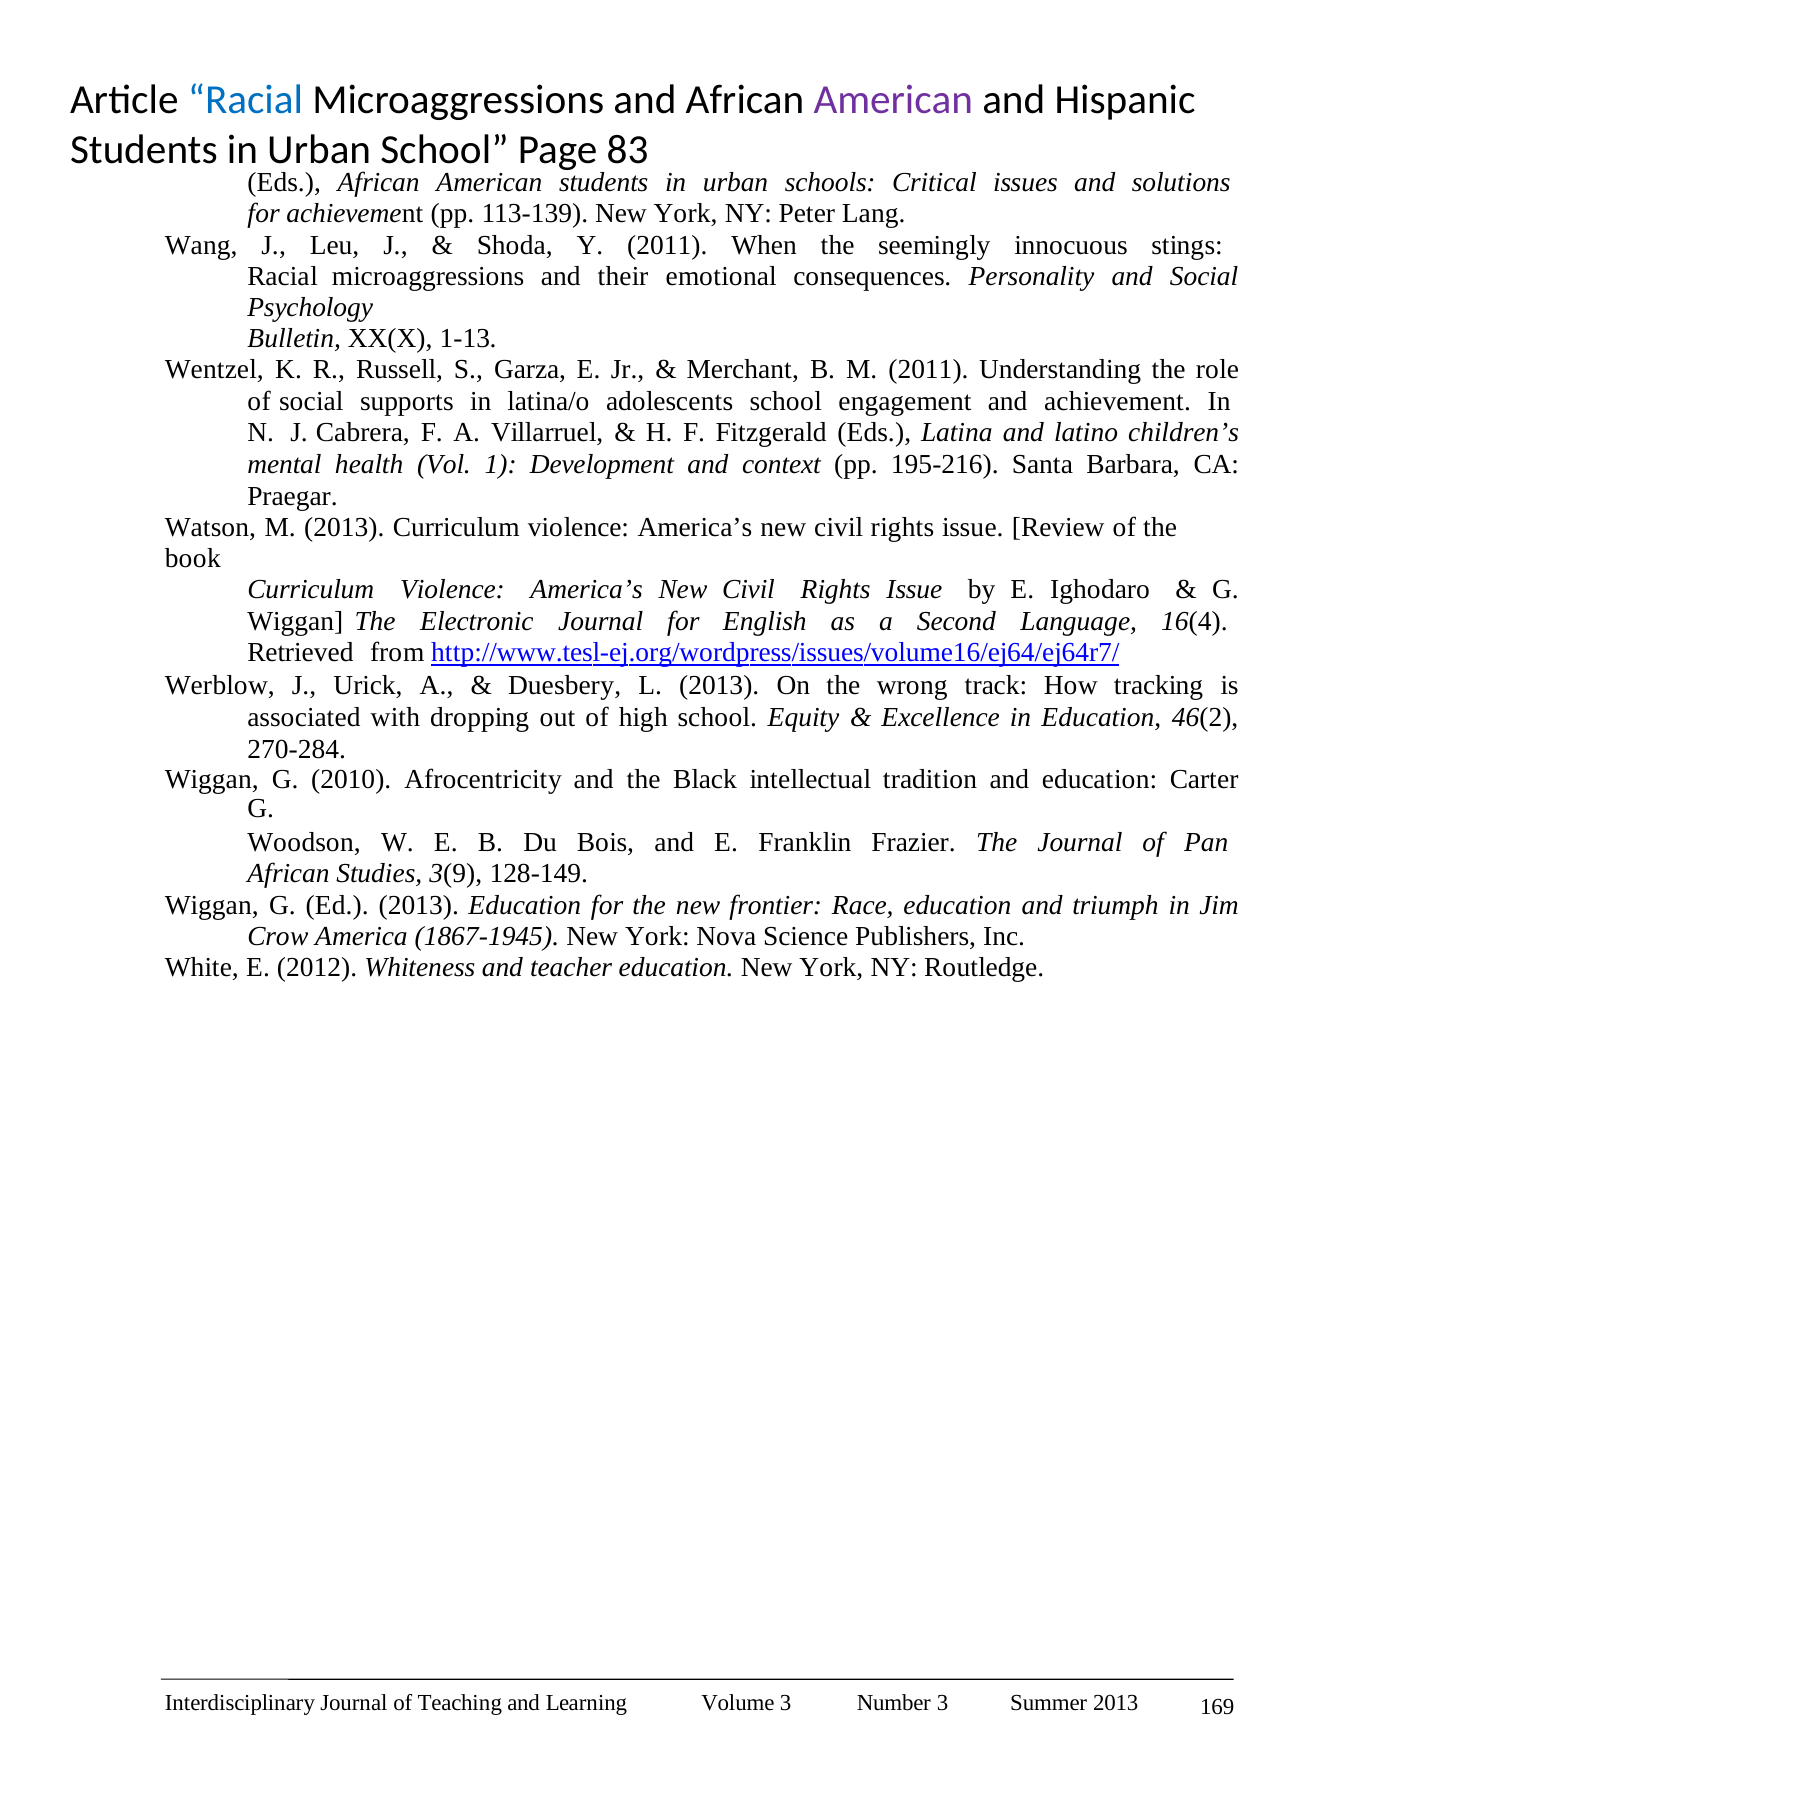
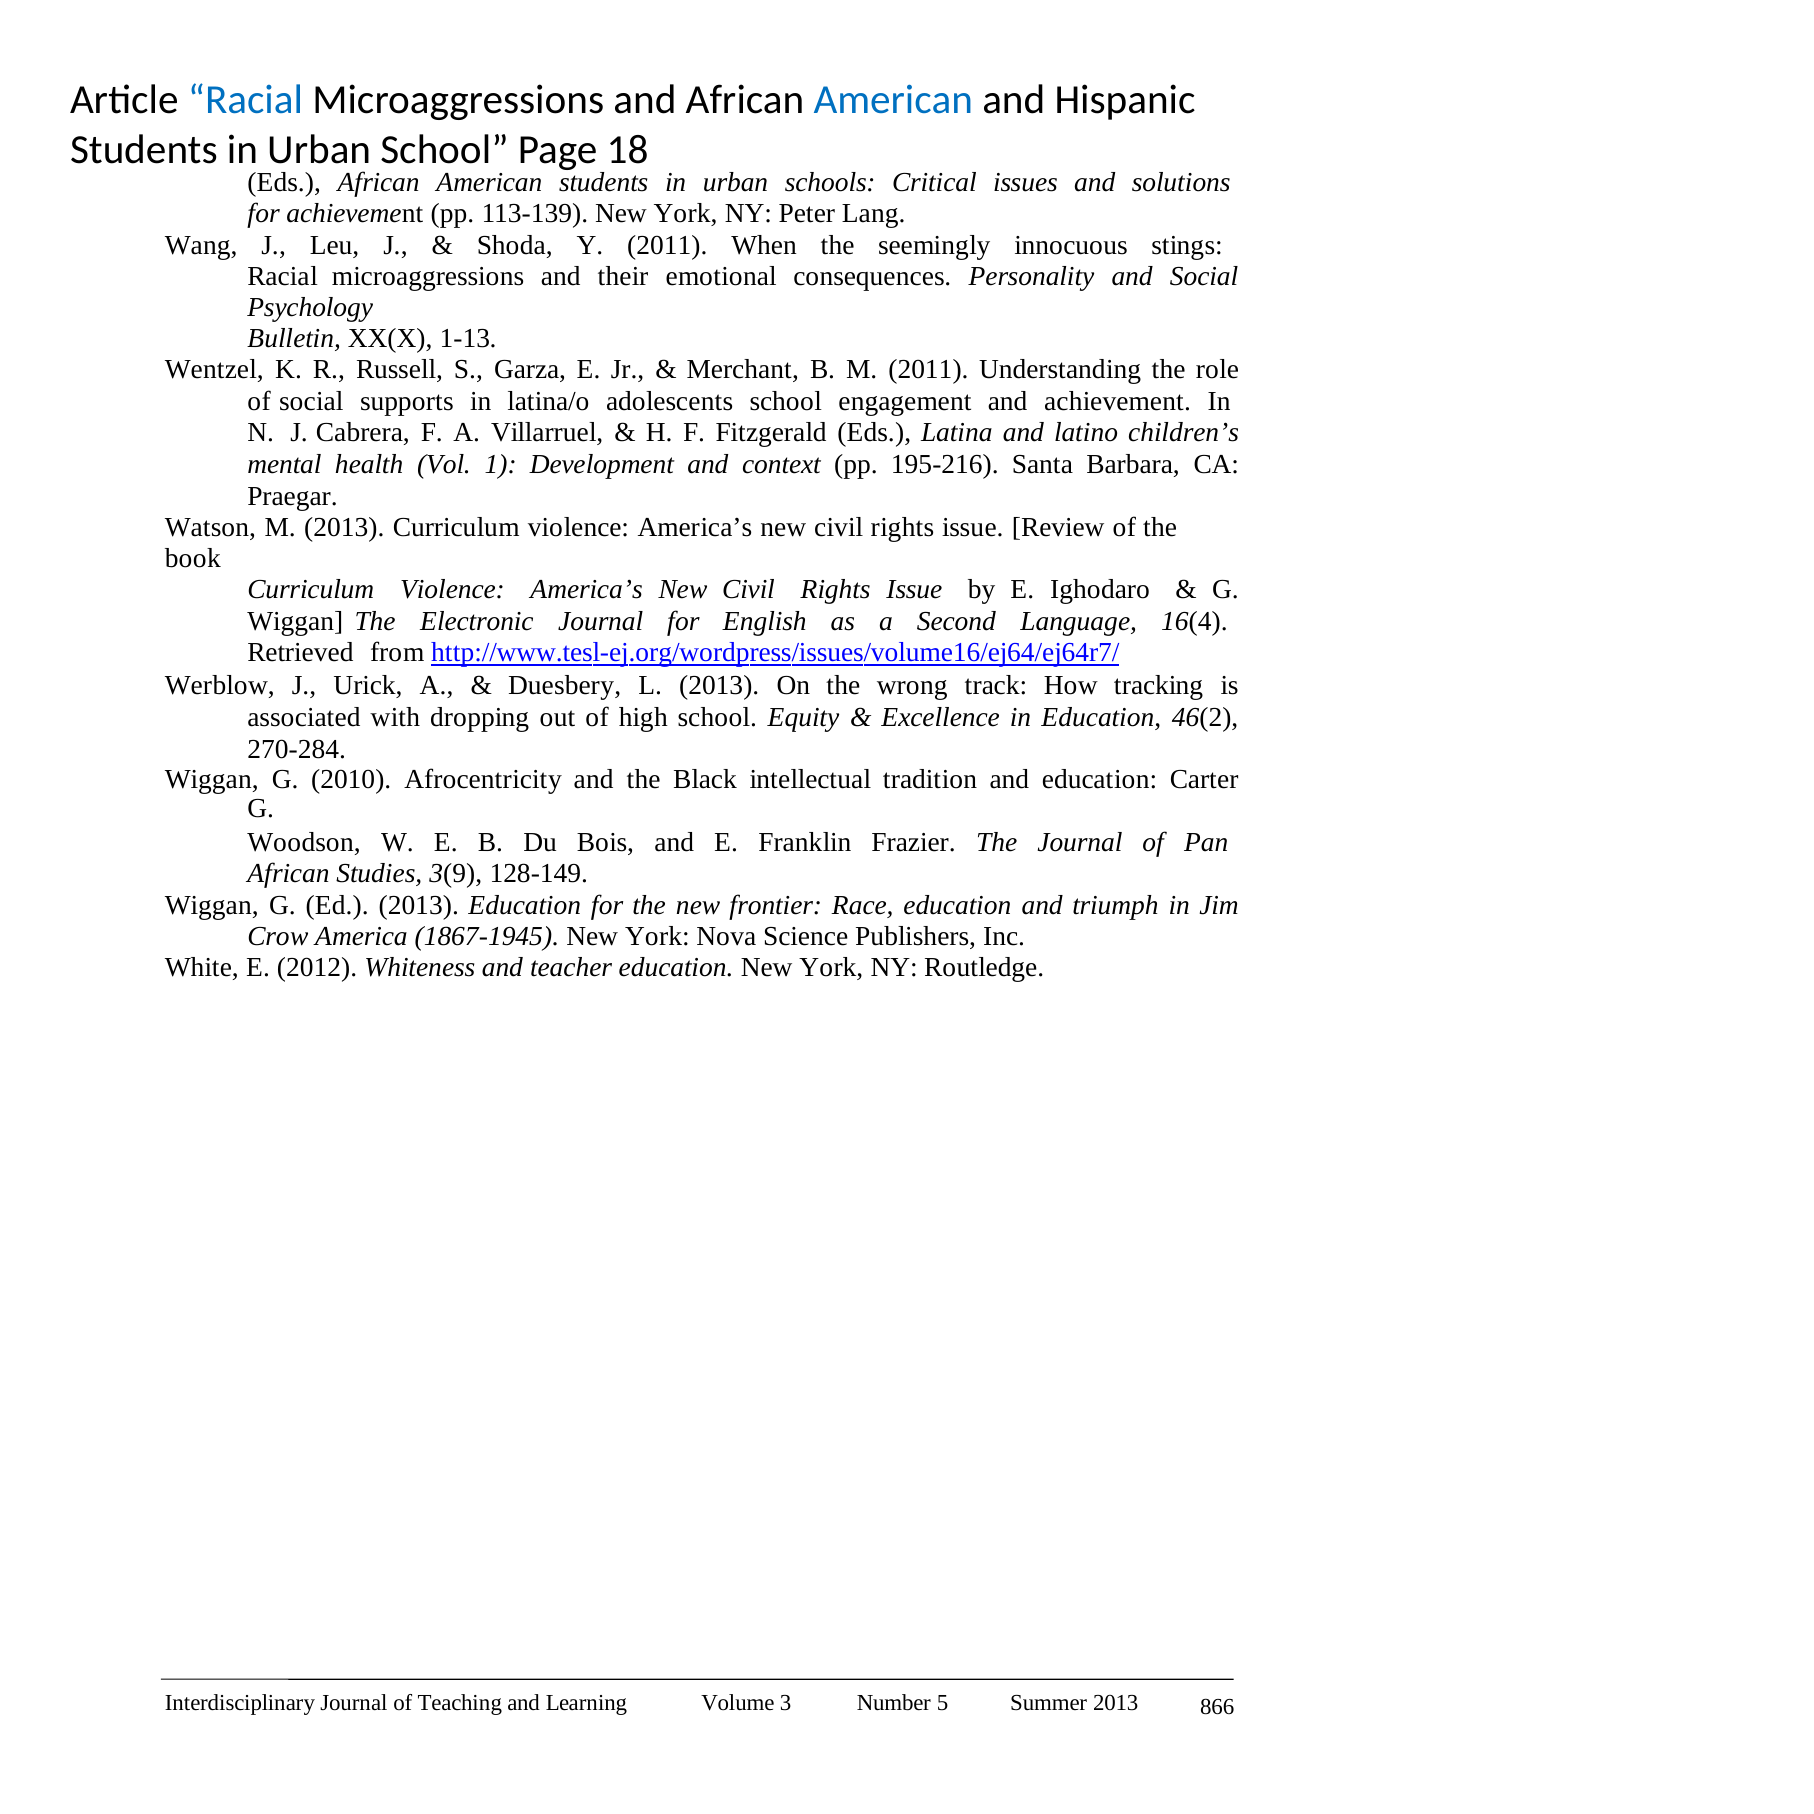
American colour: purple -> blue (893, 100)
83: 83 -> 18 (628, 150)
Number 3: 3 -> 5 (943, 1703)
169: 169 -> 866 (1217, 1707)
